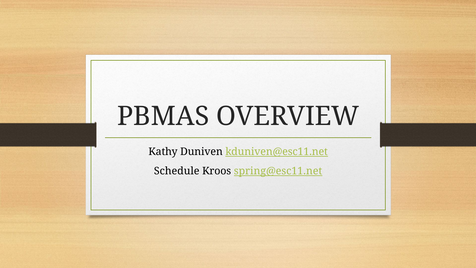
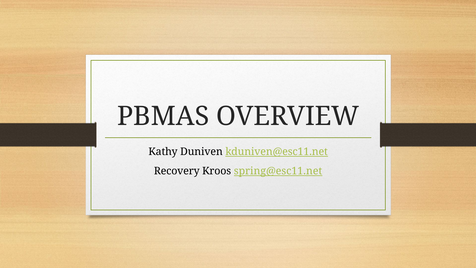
Schedule: Schedule -> Recovery (177, 171)
